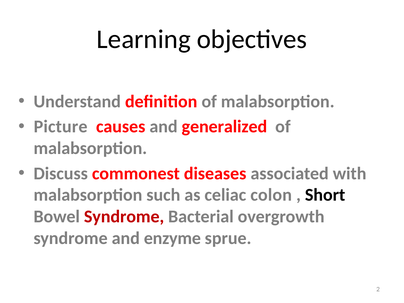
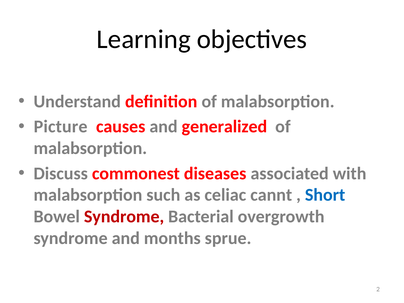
colon: colon -> cannt (271, 195)
Short colour: black -> blue (325, 195)
enzyme: enzyme -> months (172, 238)
